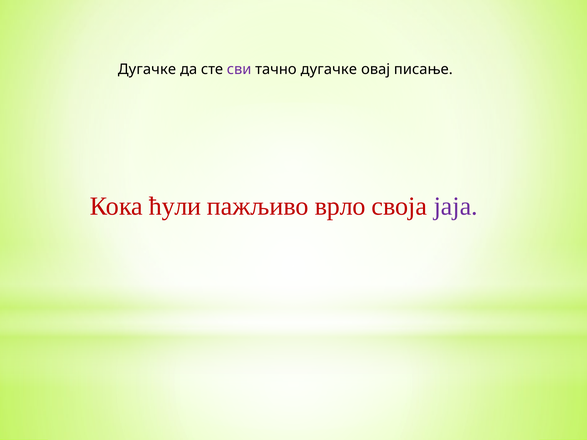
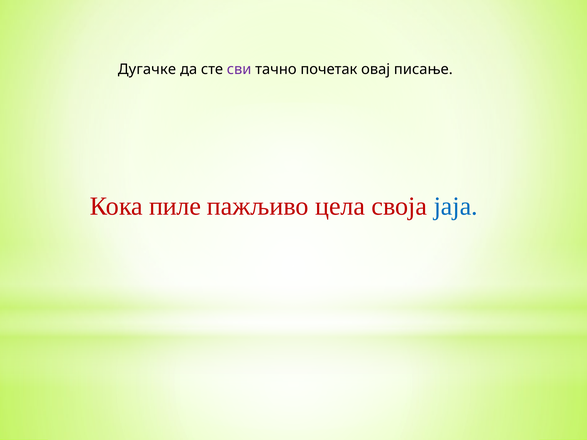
тачно дугачке: дугачке -> почетак (329, 69)
ћули: ћули -> пиле (175, 206)
врло: врло -> цела (340, 206)
јаја colour: purple -> blue (456, 206)
